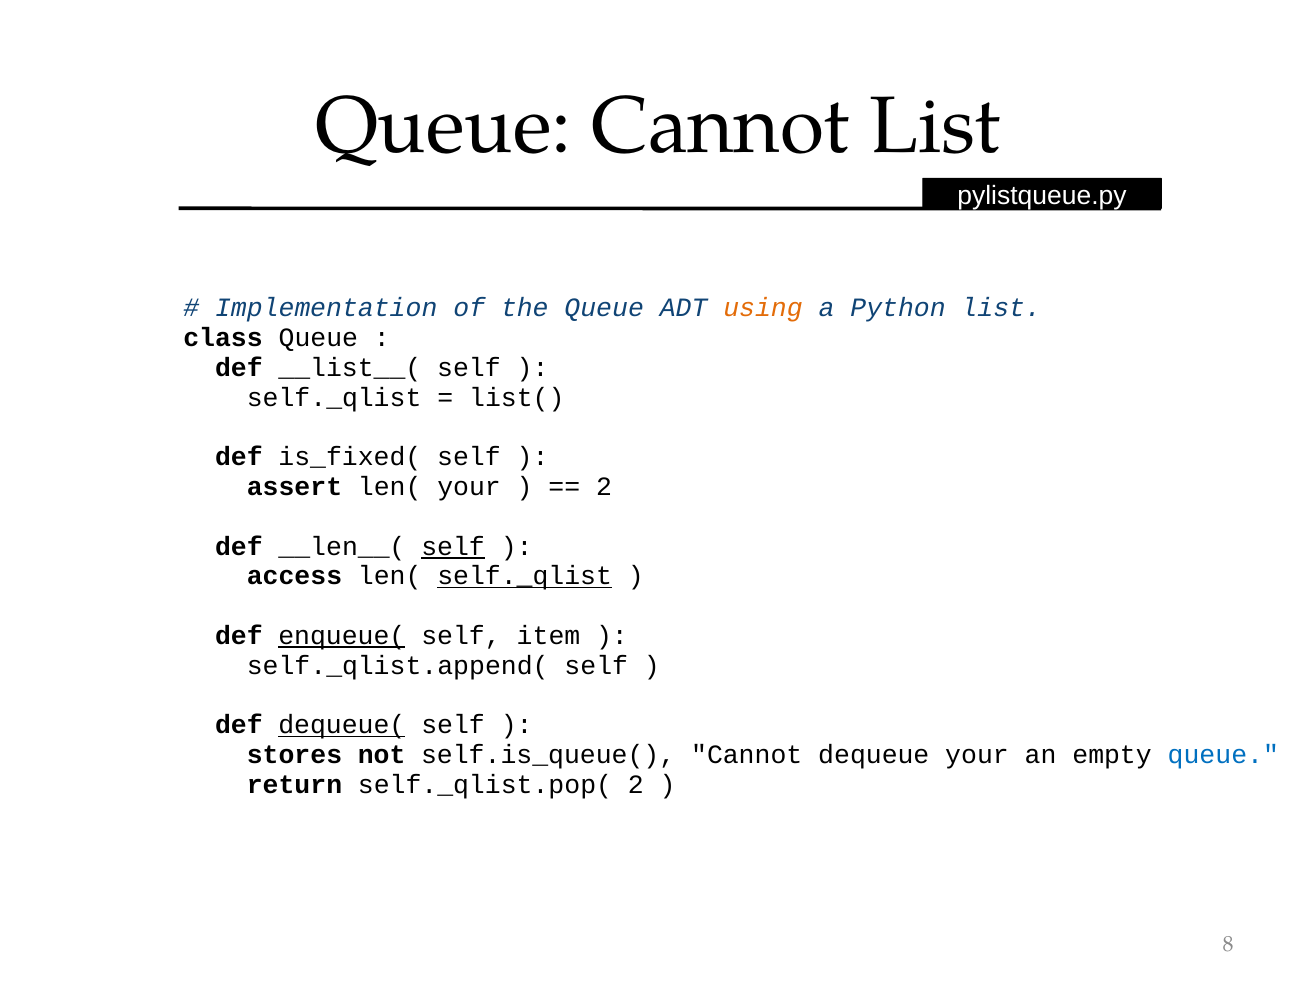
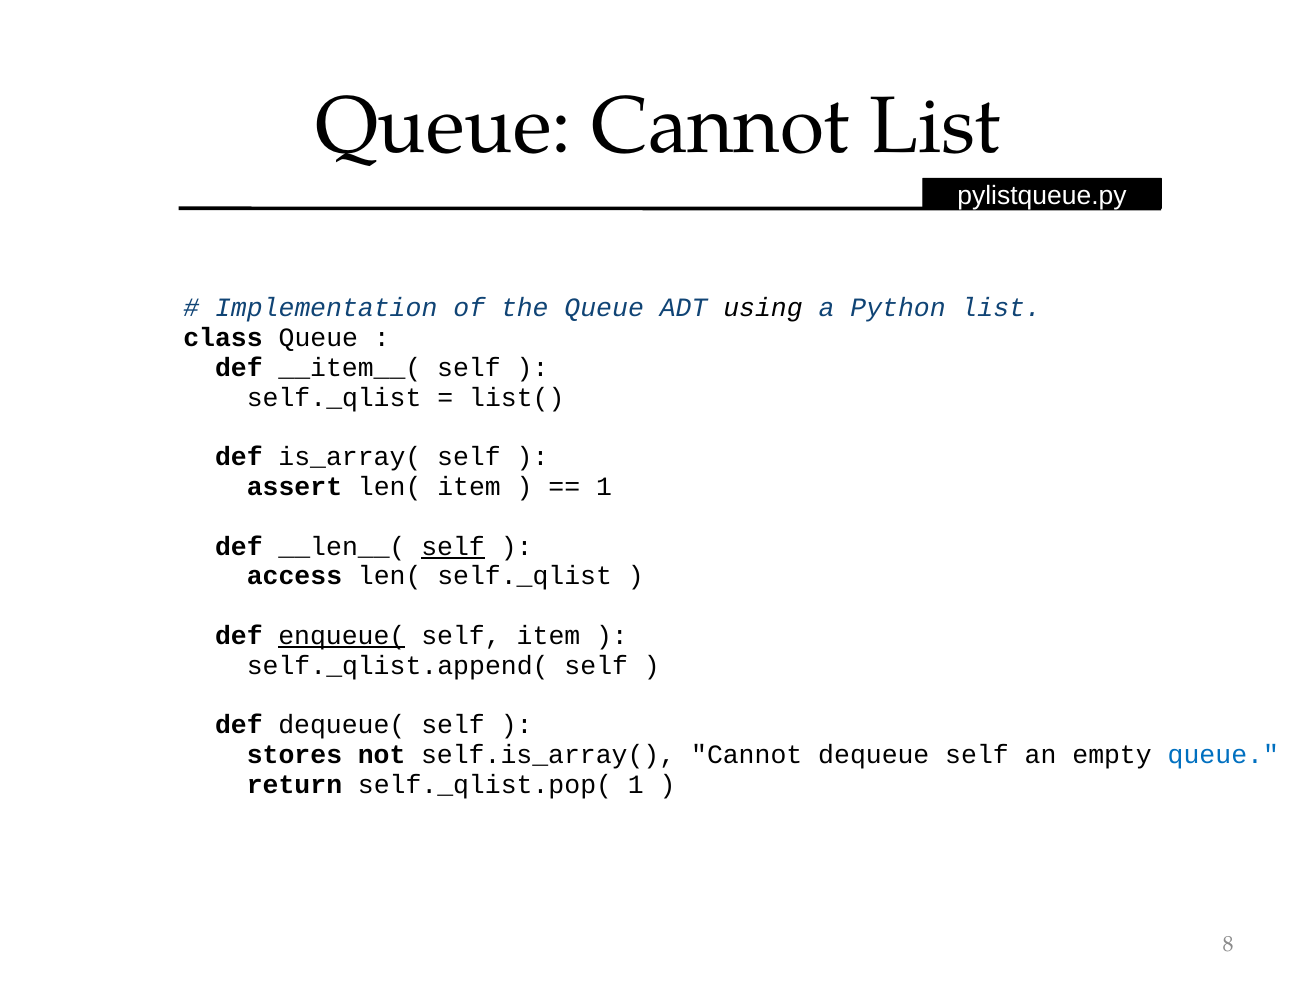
using colour: orange -> black (763, 308)
__list__(: __list__( -> __item__( (350, 368)
is_fixed(: is_fixed( -> is_array( (350, 457)
len( your: your -> item (469, 487)
2: 2 -> 1 (604, 487)
self._qlist underline: present -> none (525, 577)
dequeue( underline: present -> none (342, 726)
self.is_queue(: self.is_queue( -> self.is_array( (548, 756)
dequeue your: your -> self (977, 756)
self._qlist.pop( 2: 2 -> 1 (636, 785)
